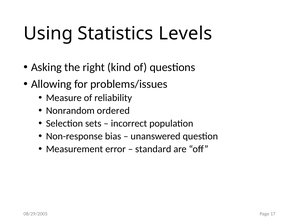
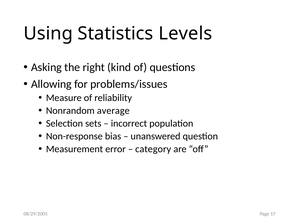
ordered: ordered -> average (113, 111)
standard: standard -> category (153, 149)
